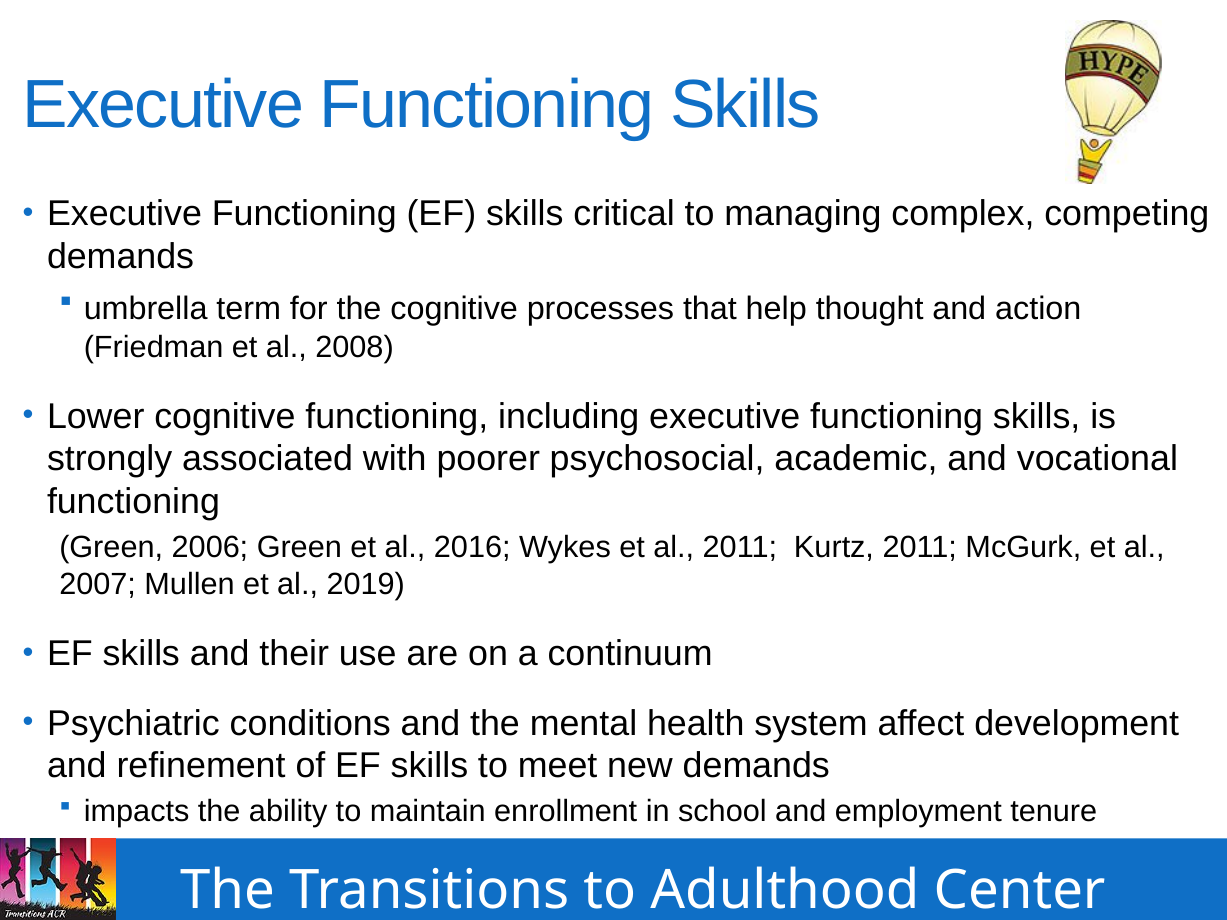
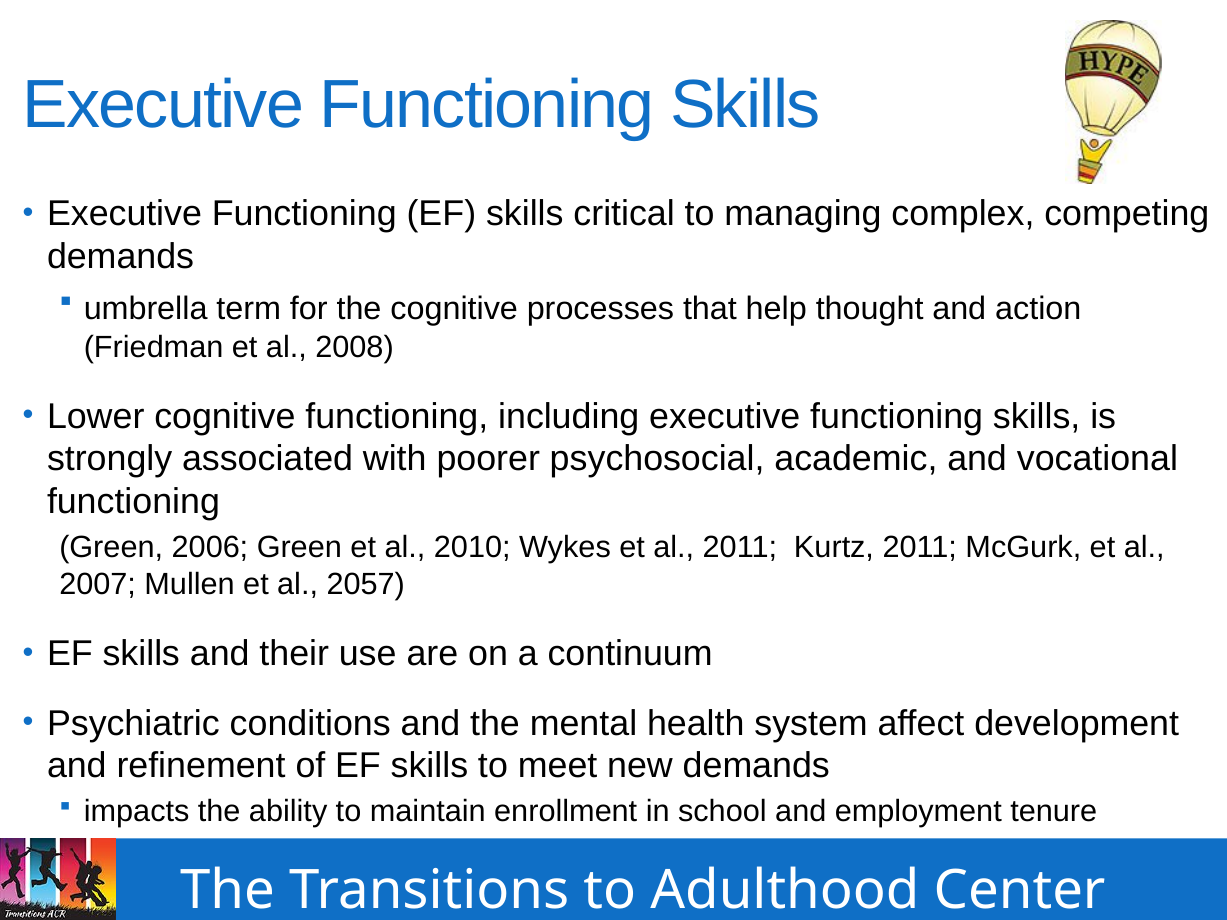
2016: 2016 -> 2010 (472, 548)
2019: 2019 -> 2057 (366, 585)
